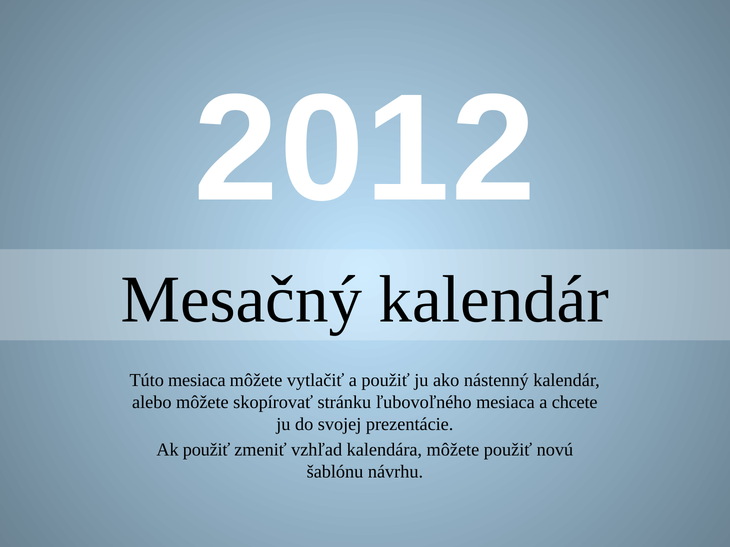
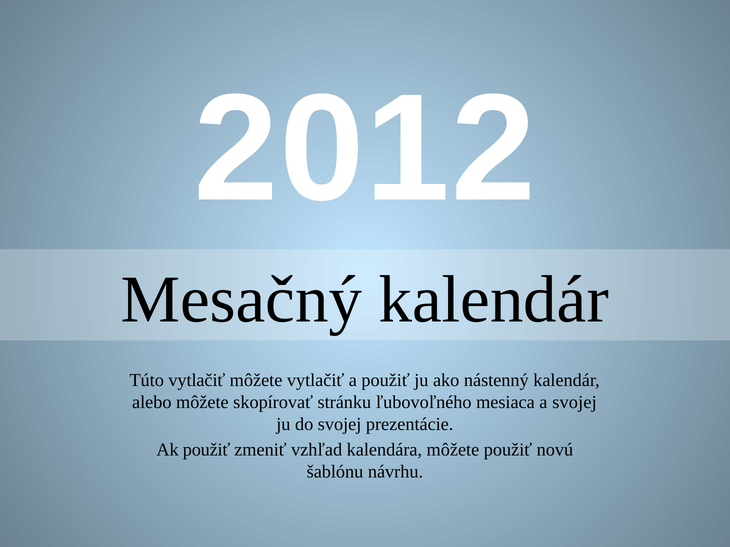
Túto mesiaca: mesiaca -> vytlačiť (197, 381)
a chcete: chcete -> svojej (574, 403)
